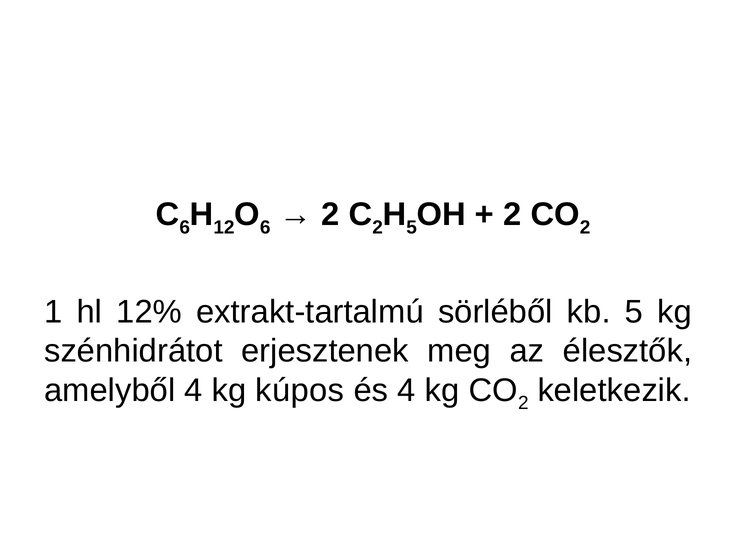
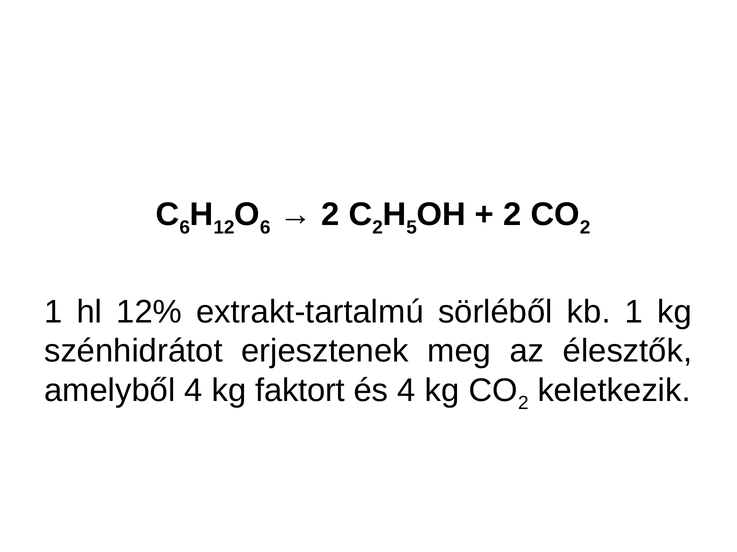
kb 5: 5 -> 1 (634, 312)
kúpos: kúpos -> faktort (300, 391)
